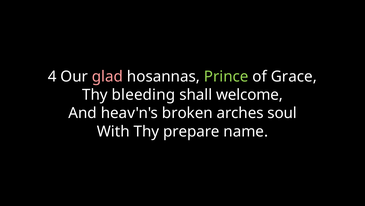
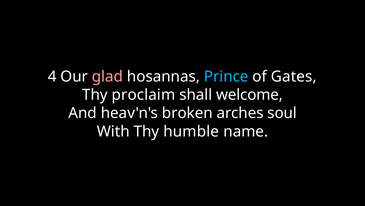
Prince colour: light green -> light blue (226, 76)
Grace: Grace -> Gates (294, 76)
bleeding: bleeding -> proclaim (143, 95)
prepare: prepare -> humble (191, 131)
